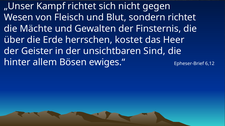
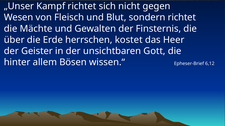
Sind: Sind -> Gott (154, 51)
ewiges.“: ewiges.“ -> wissen.“ (107, 62)
